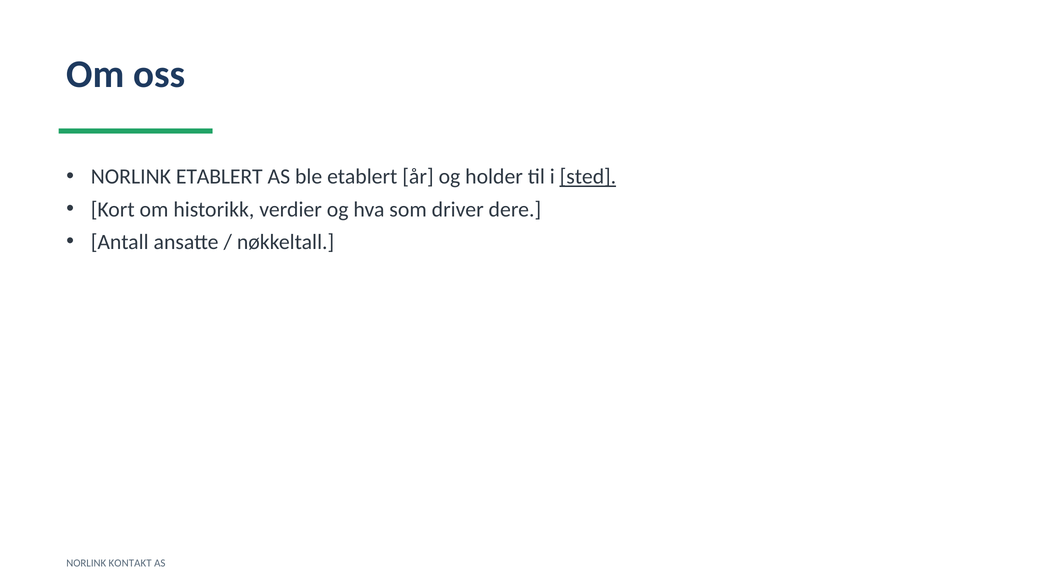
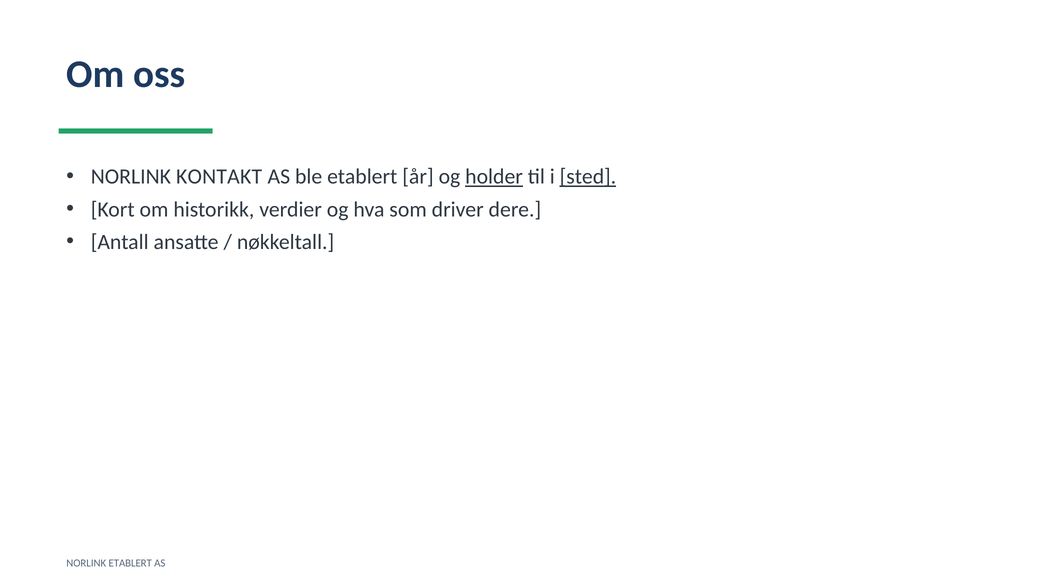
NORLINK ETABLERT: ETABLERT -> KONTAKT (219, 177)
holder underline: none -> present (494, 177)
NORLINK KONTAKT: KONTAKT -> ETABLERT (130, 563)
